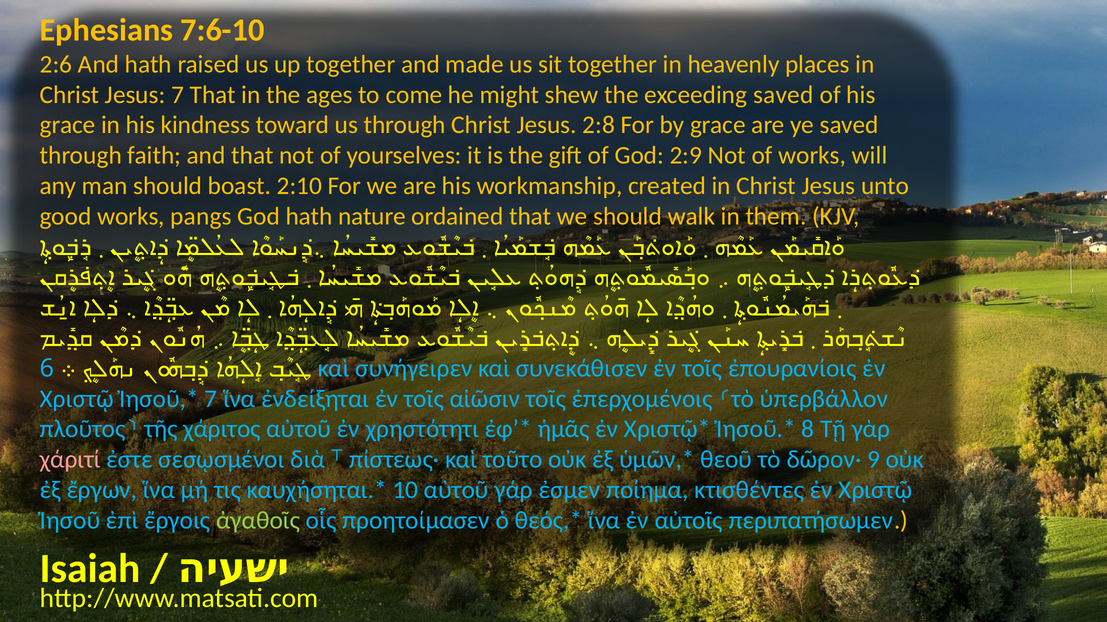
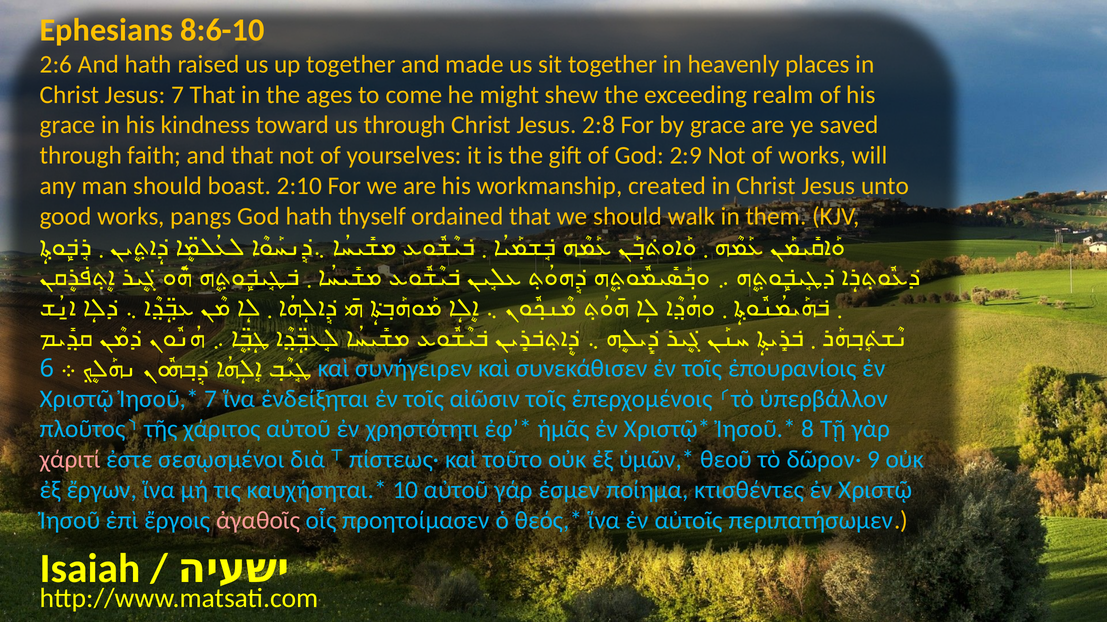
7:6-10: 7:6-10 -> 8:6-10 (222, 30)
exceeding saved: saved -> realm (783, 95)
nature: nature -> thyself (372, 217)
ἀγαθοῖς colour: light green -> pink (258, 521)
